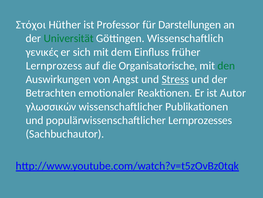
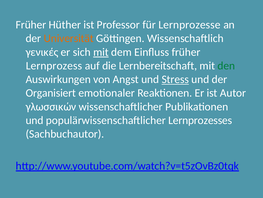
Στόχοι: Στόχοι -> Früher (31, 25)
Darstellungen: Darstellungen -> Lernprozesse (190, 25)
Universität colour: green -> orange (69, 38)
mit underline: none -> present (101, 52)
Organisatorische: Organisatorische -> Lernbereitschaft (158, 65)
Betrachten: Betrachten -> Organisiert (51, 93)
